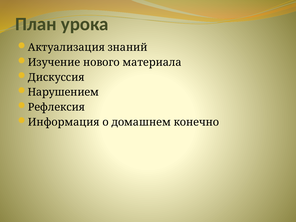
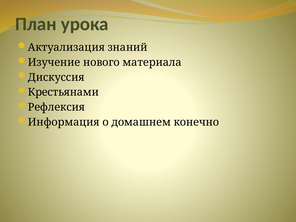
Нарушением: Нарушением -> Крестьянами (63, 92)
